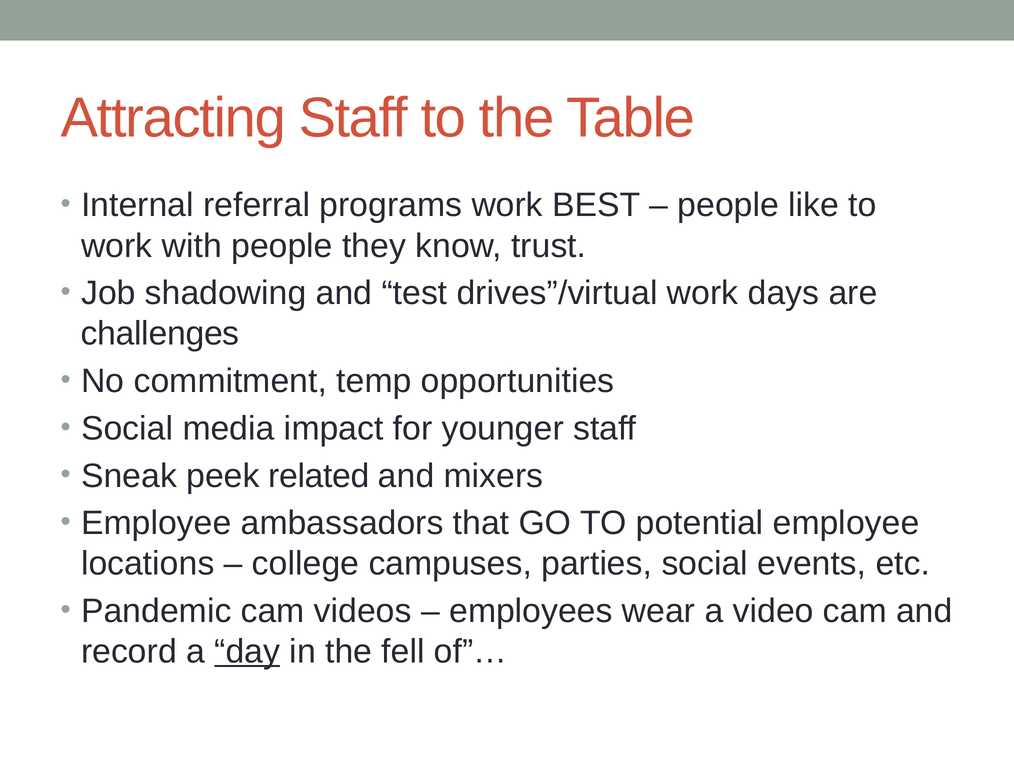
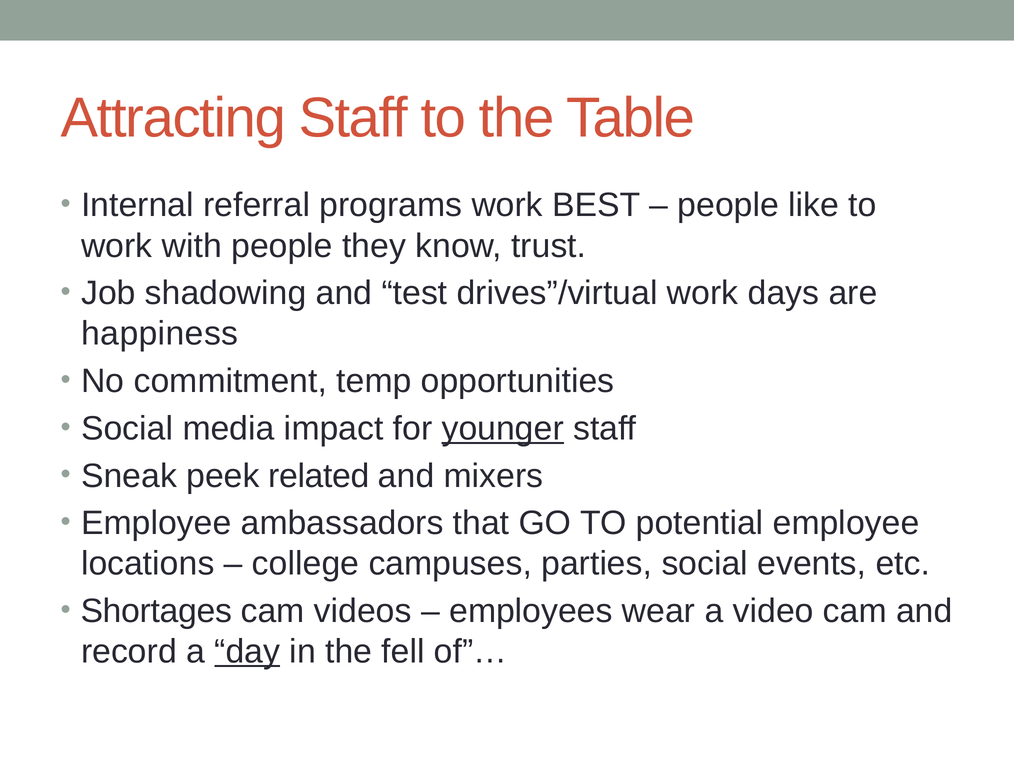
challenges: challenges -> happiness (160, 334)
younger underline: none -> present (503, 428)
Pandemic: Pandemic -> Shortages (156, 611)
